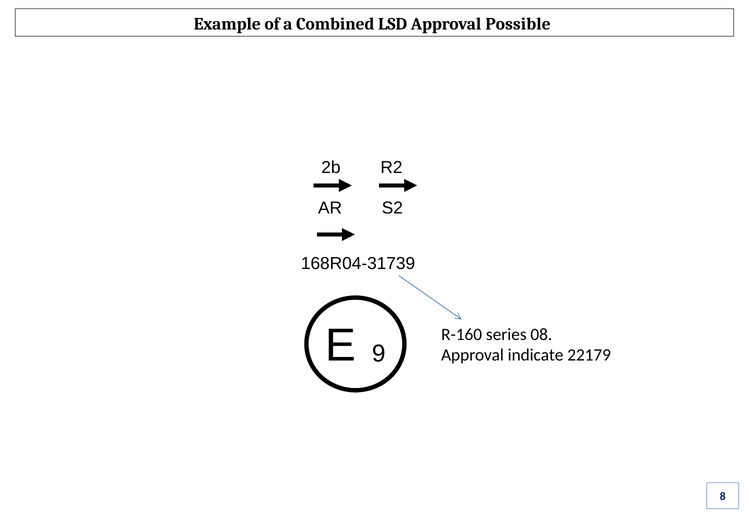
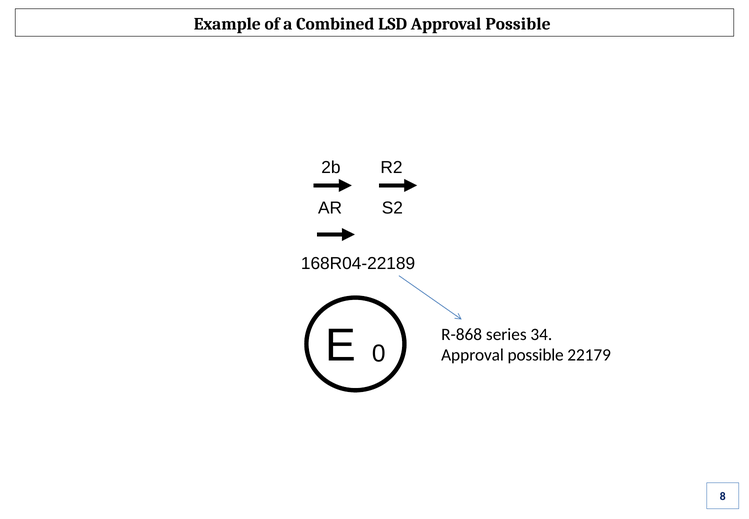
168R04-31739: 168R04-31739 -> 168R04-22189 (358, 263)
9: 9 -> 0 (379, 353)
R-160: R-160 -> R-868 (462, 334)
08: 08 -> 34 (541, 334)
indicate: indicate -> possible (536, 355)
